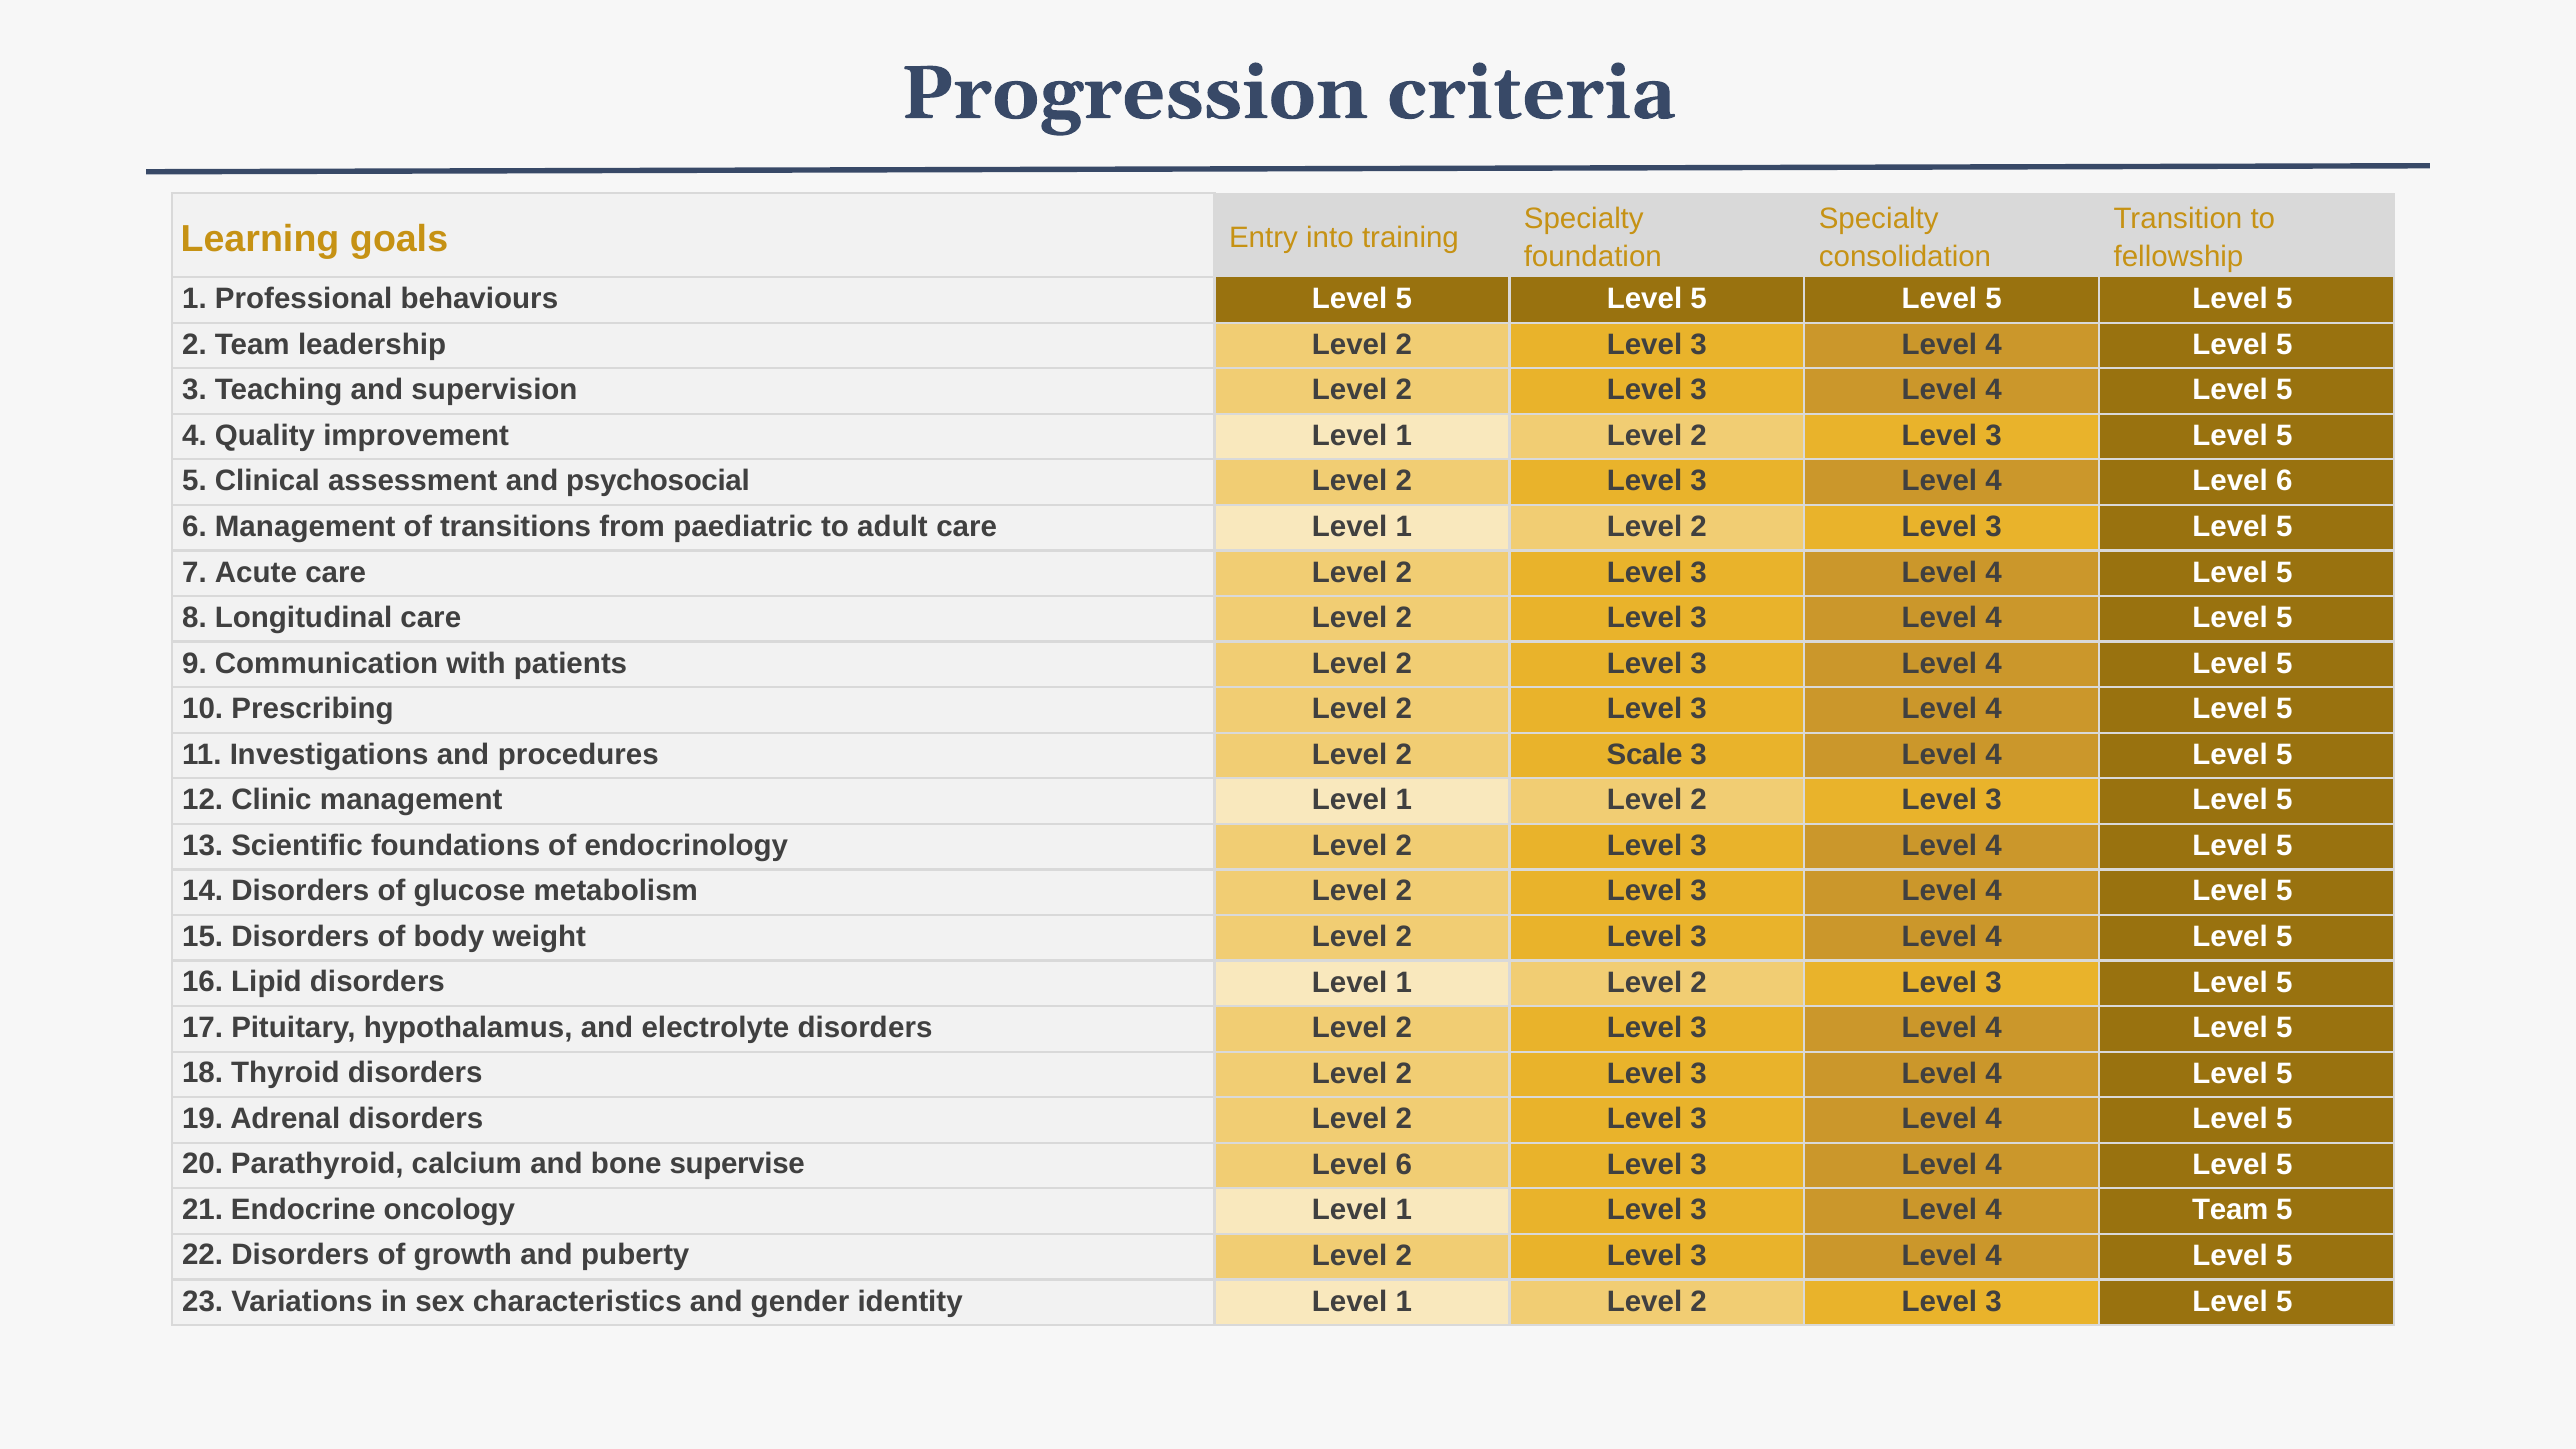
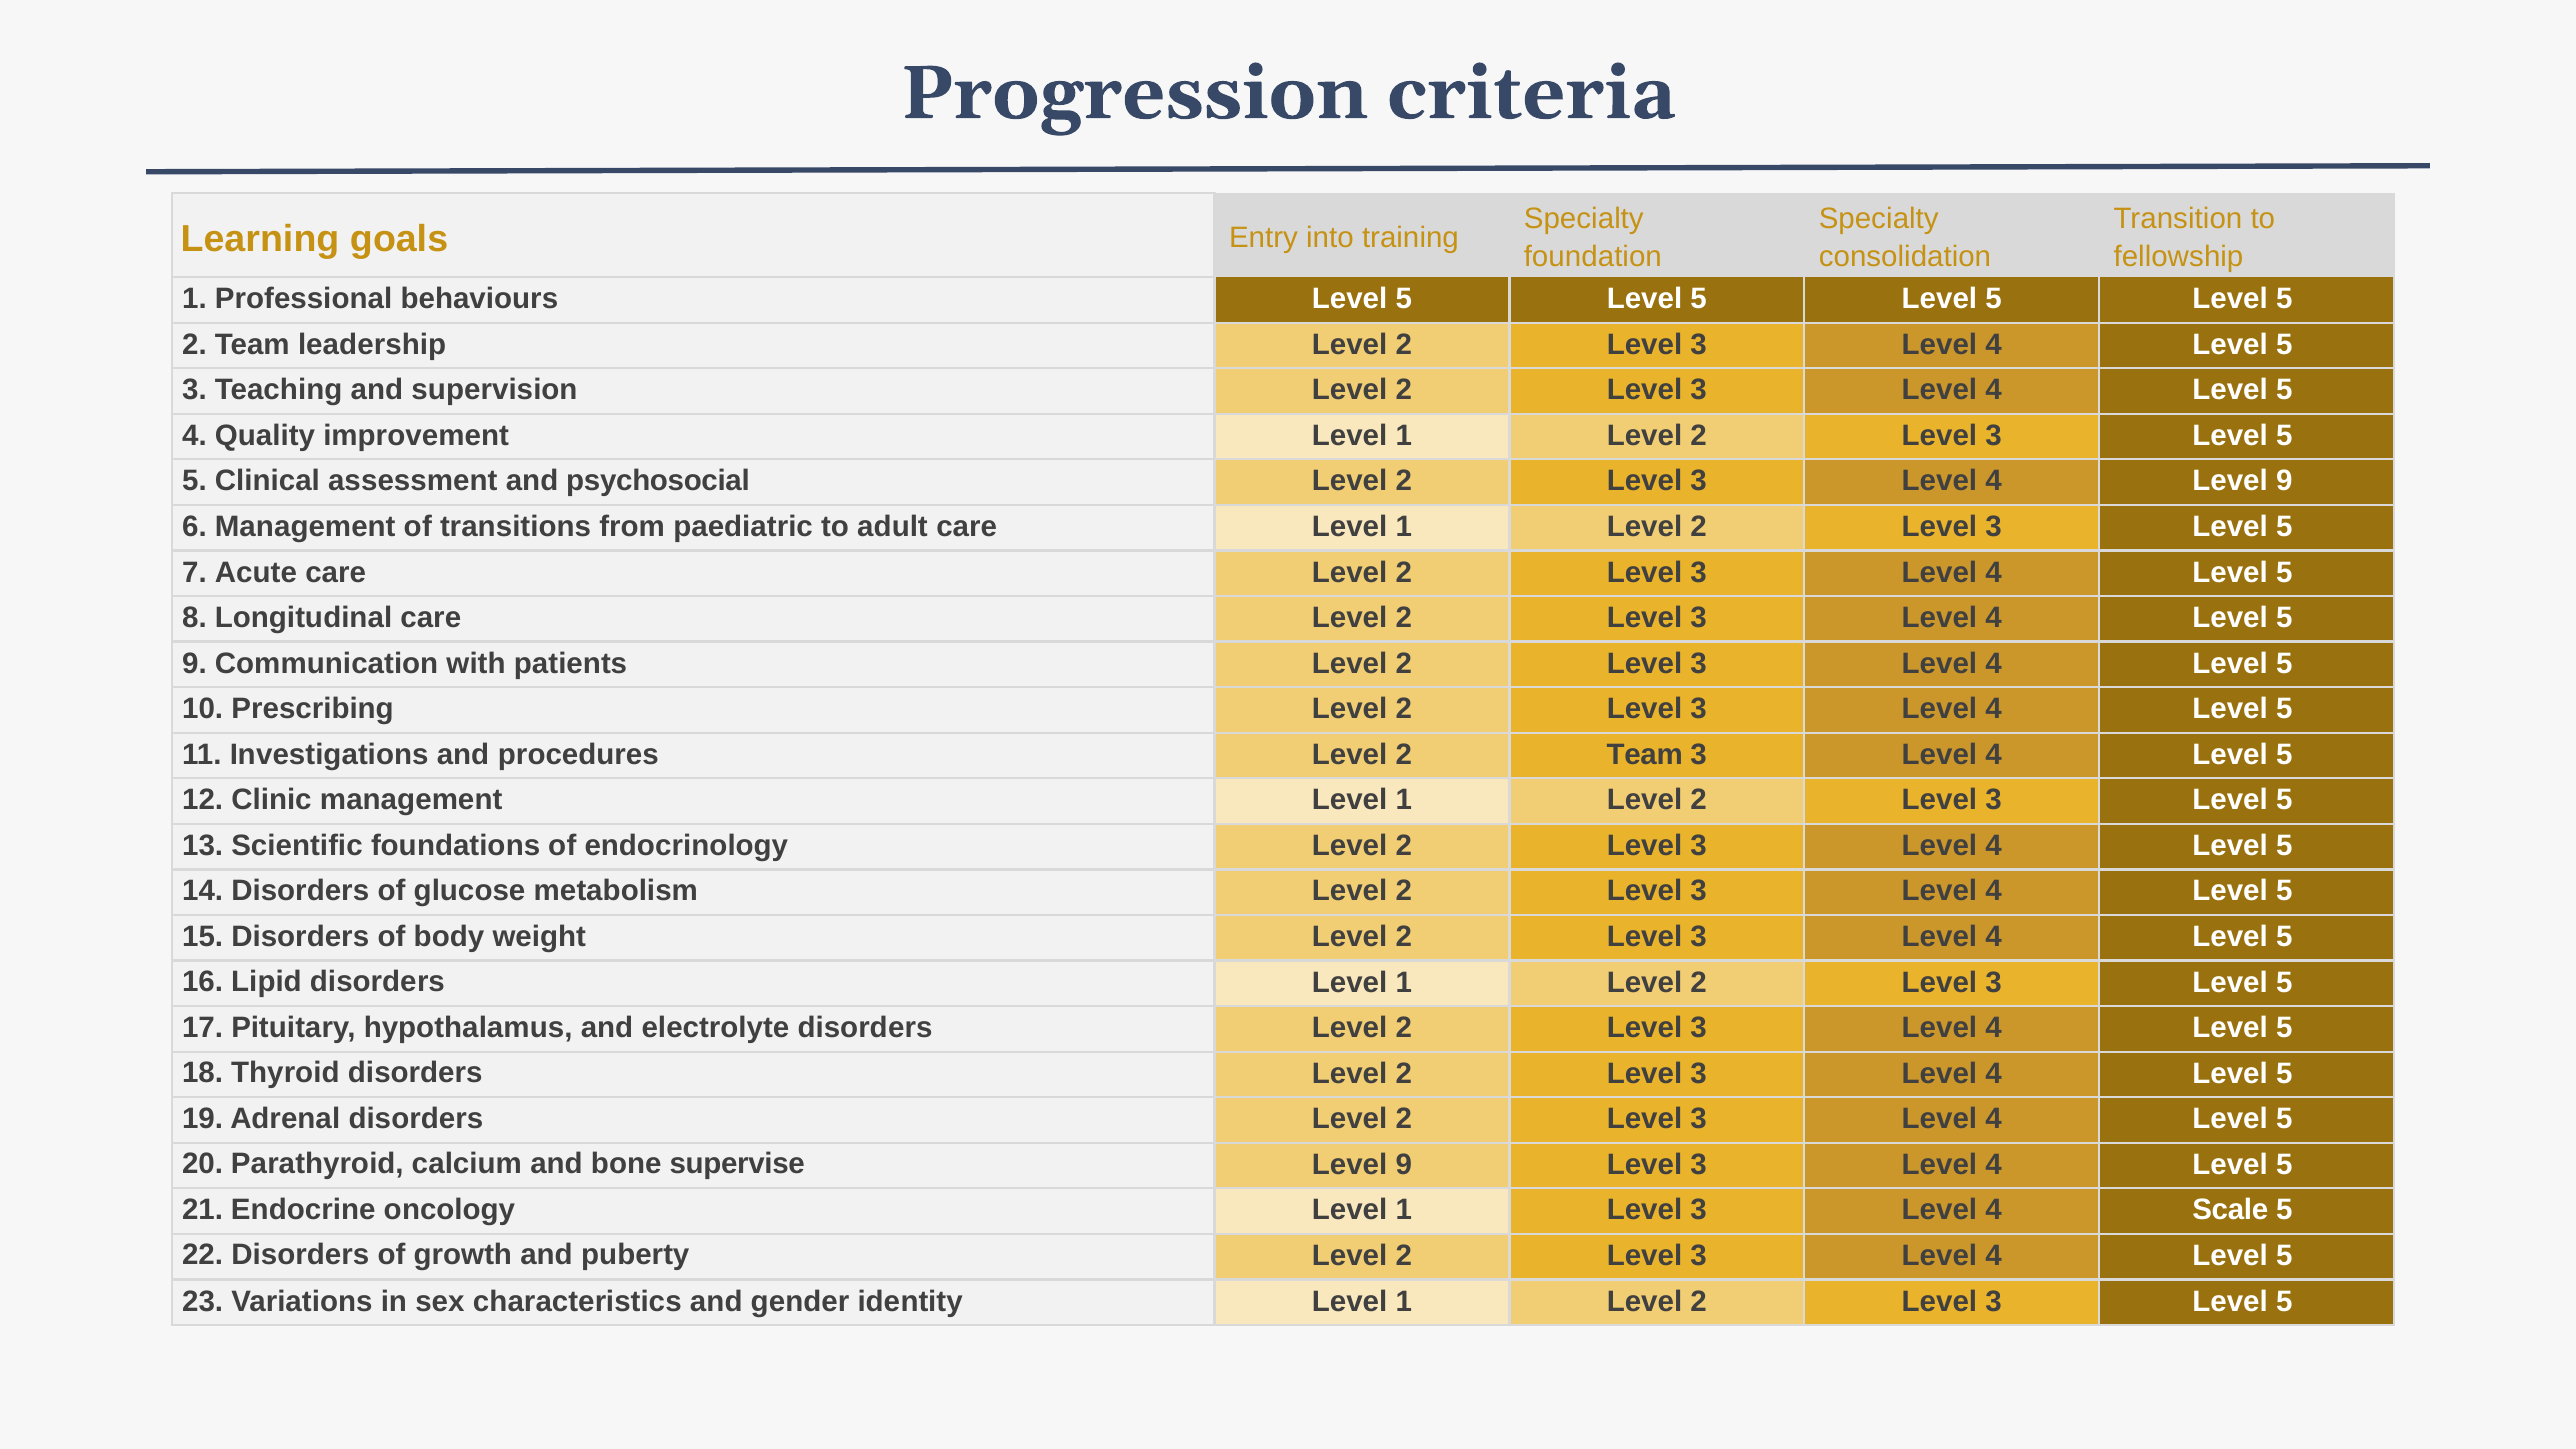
4 Level 6: 6 -> 9 (2284, 481)
Level 2 Scale: Scale -> Team (1645, 755)
6: 6 -> 9 (1404, 1165)
4 Team: Team -> Scale (2230, 1210)
